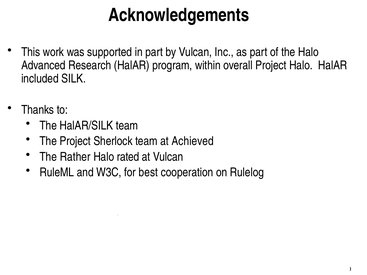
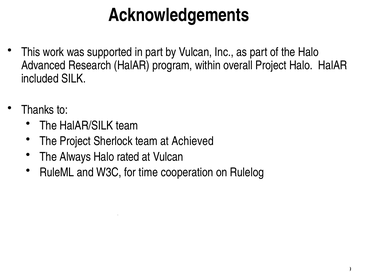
Rather: Rather -> Always (75, 157)
best: best -> time (148, 173)
